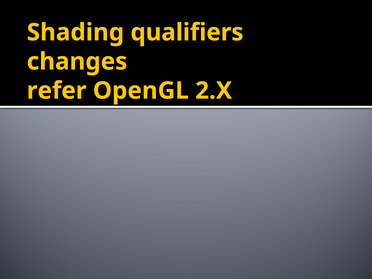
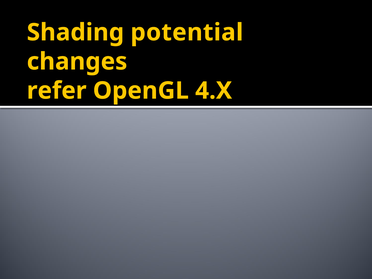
qualifiers: qualifiers -> potential (187, 32)
2.X: 2.X -> 4.X (214, 91)
